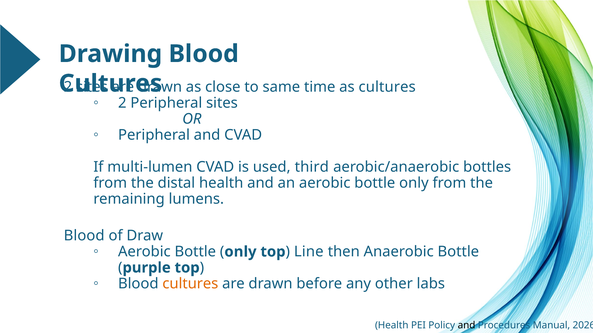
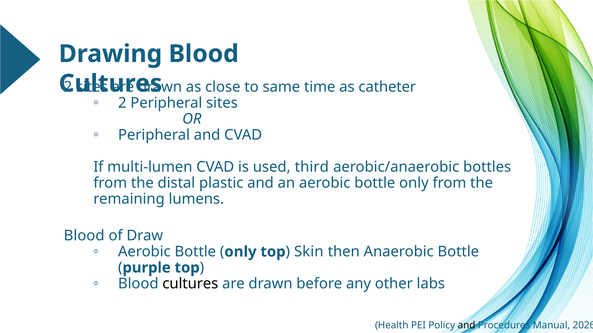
as cultures: cultures -> catheter (387, 87)
distal health: health -> plastic (221, 183)
Line: Line -> Skin (309, 252)
cultures colour: orange -> black (190, 284)
